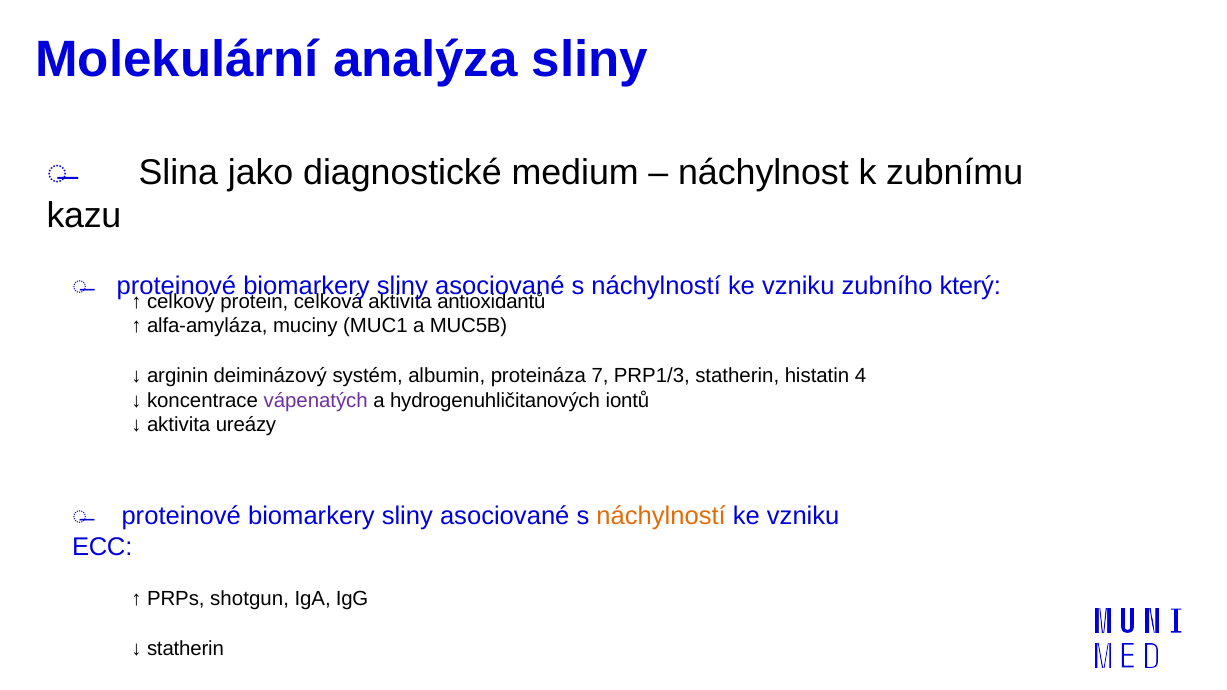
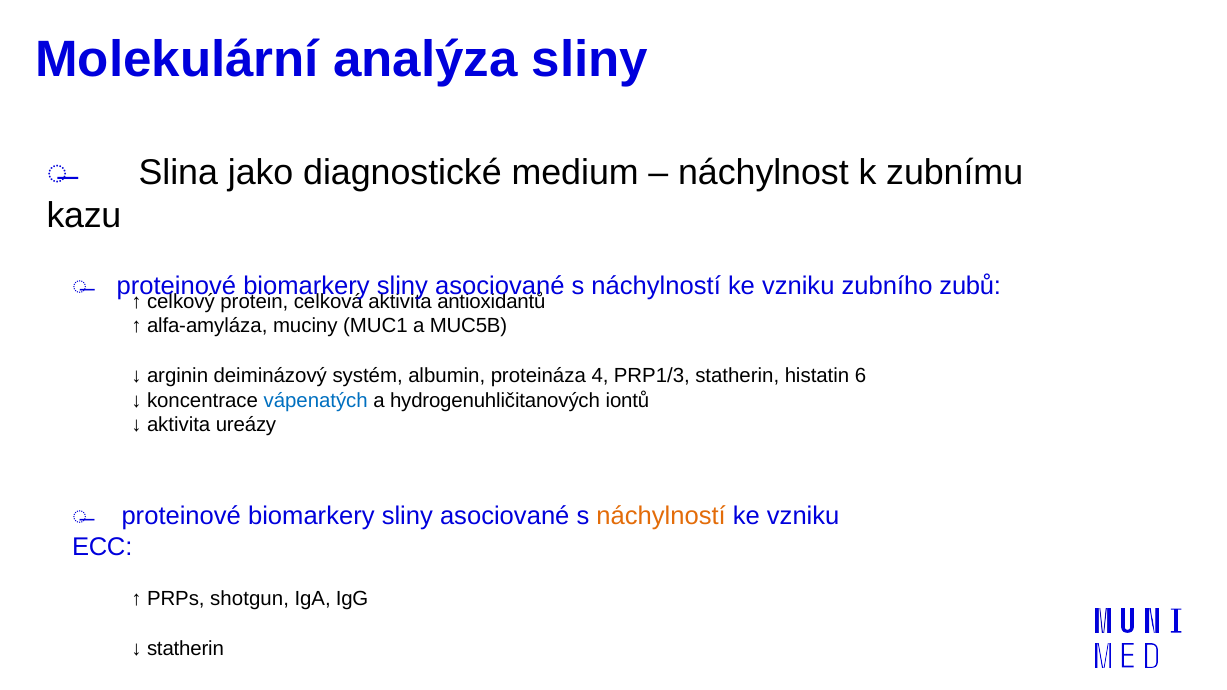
který: který -> zubů (970, 286)
7: 7 -> 4 (600, 376)
4: 4 -> 6 (861, 376)
vápenatých colour: purple -> blue (316, 401)
